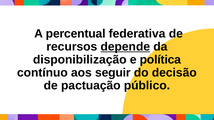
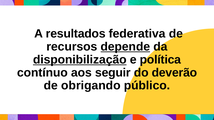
percentual: percentual -> resultados (76, 34)
disponibilização underline: none -> present (80, 60)
decisão: decisão -> deverão (174, 73)
pactuação: pactuação -> obrigando (91, 86)
